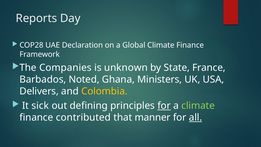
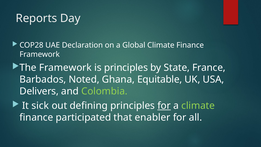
The Companies: Companies -> Framework (65, 68)
is unknown: unknown -> principles (126, 68)
Ministers: Ministers -> Equitable (160, 79)
Colombia colour: yellow -> light green (104, 91)
contributed: contributed -> participated (83, 117)
manner: manner -> enabler (153, 117)
all underline: present -> none (195, 117)
